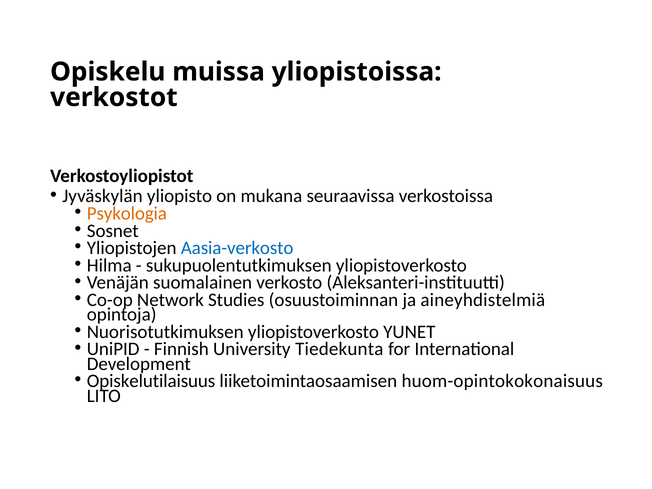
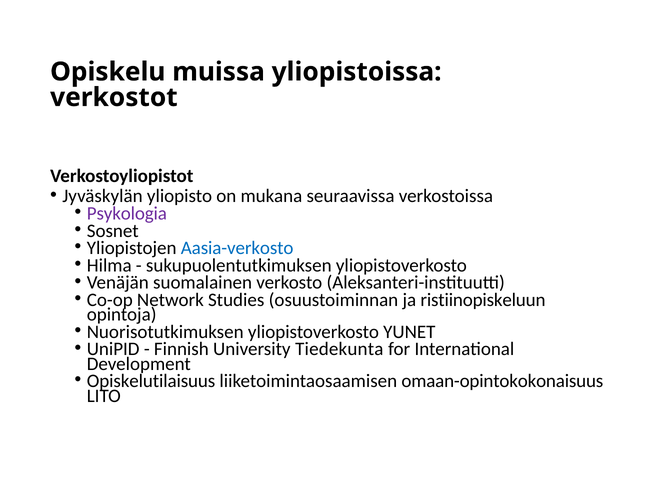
Psykologia colour: orange -> purple (127, 214)
aineyhdistelmiä: aineyhdistelmiä -> ristiinopiskeluun (483, 300)
huom-opintokokonaisuus: huom-opintokokonaisuus -> omaan-opintokokonaisuus (502, 381)
